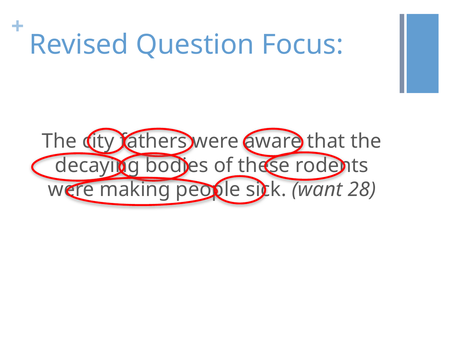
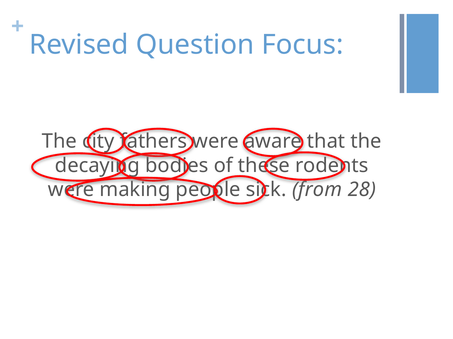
want: want -> from (317, 190)
